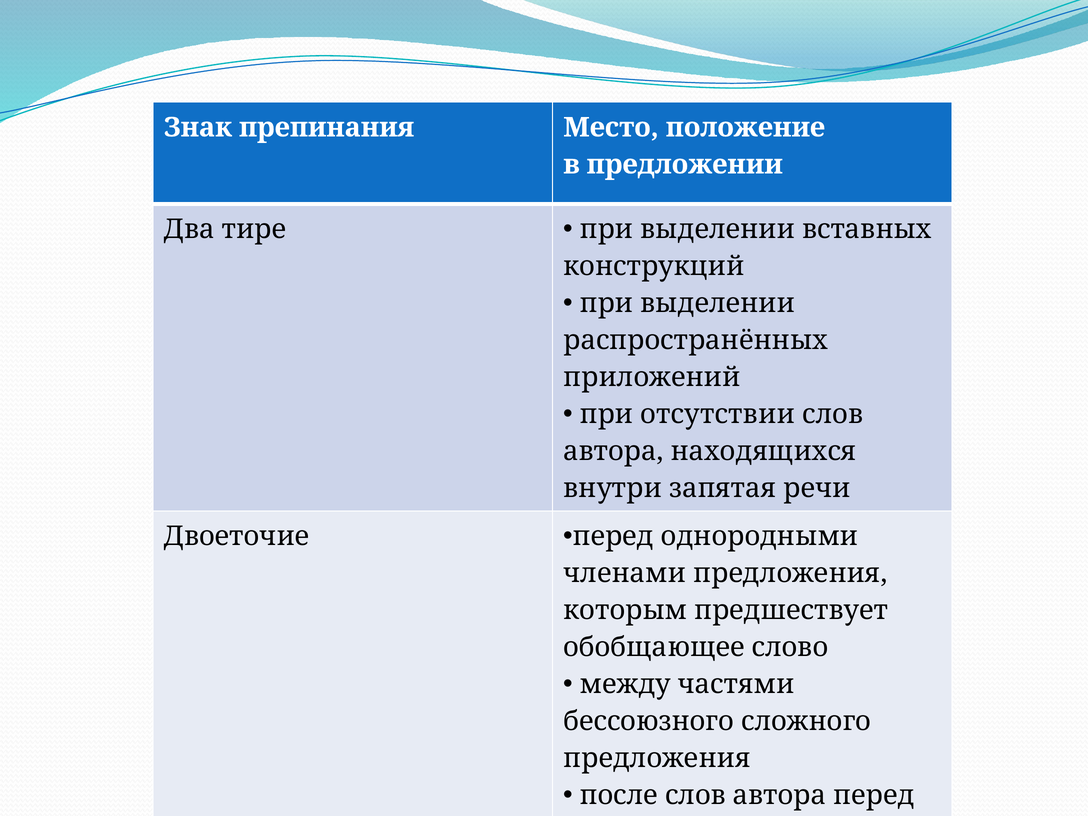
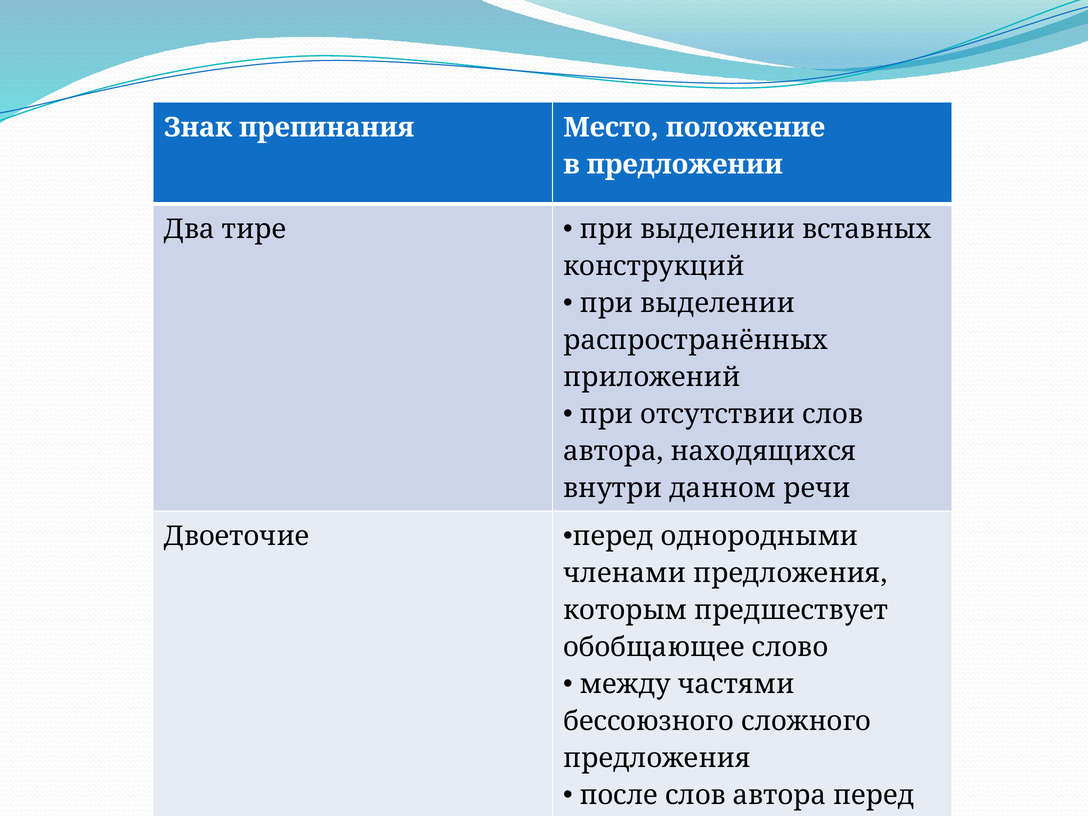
запятая: запятая -> данном (723, 489)
